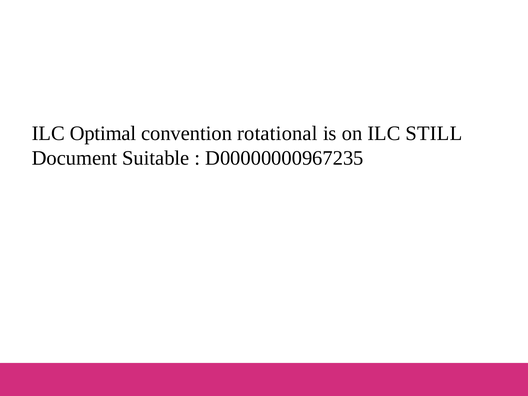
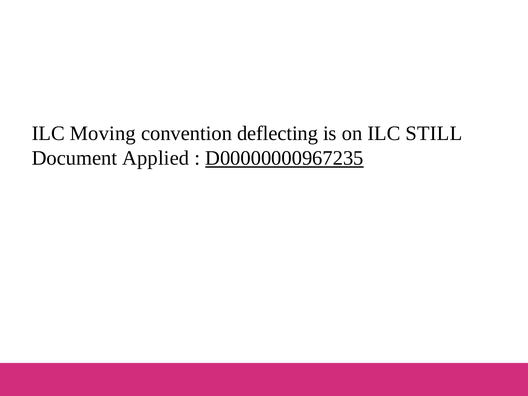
Optimal: Optimal -> Moving (103, 133)
rotational: rotational -> deflecting (278, 133)
Suitable: Suitable -> Applied (156, 158)
D00000000967235 underline: none -> present (284, 158)
